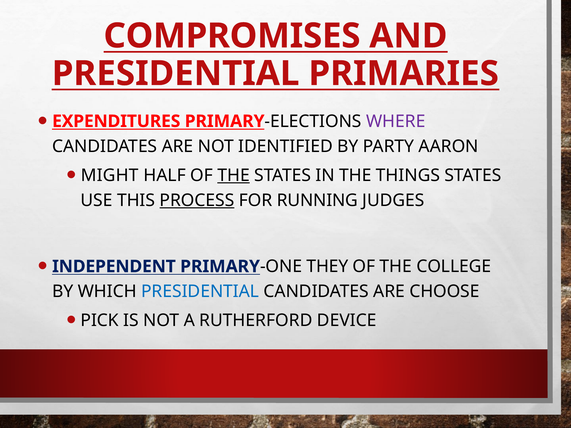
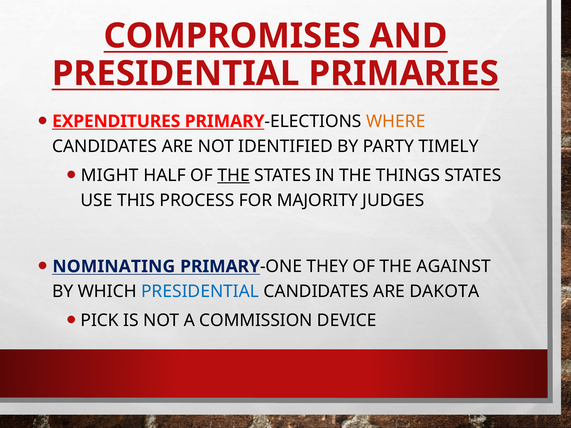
WHERE colour: purple -> orange (396, 121)
AARON: AARON -> TIMELY (449, 146)
PROCESS underline: present -> none (197, 201)
RUNNING: RUNNING -> MAJORITY (317, 201)
INDEPENDENT: INDEPENDENT -> NOMINATING (114, 267)
COLLEGE: COLLEGE -> AGAINST (454, 267)
CHOOSE: CHOOSE -> DAKOTA (444, 292)
RUTHERFORD: RUTHERFORD -> COMMISSION (256, 321)
